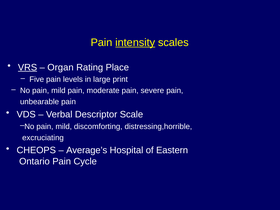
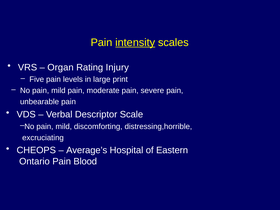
VRS underline: present -> none (28, 67)
Place: Place -> Injury (117, 67)
Cycle: Cycle -> Blood (85, 161)
